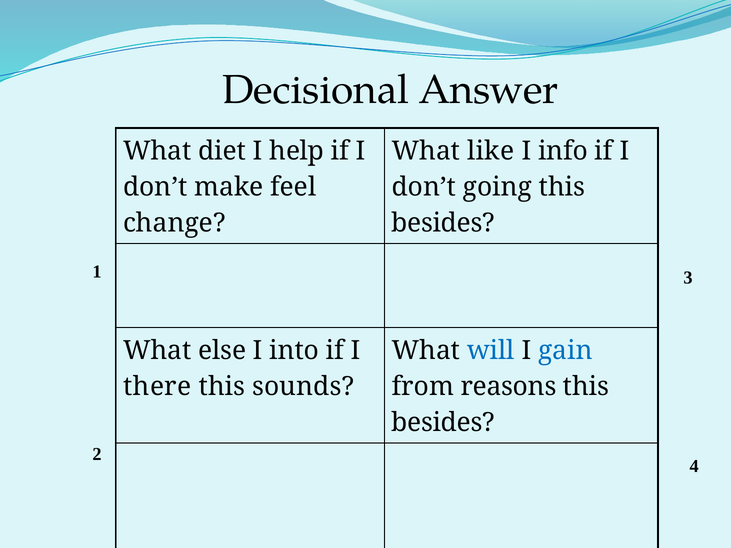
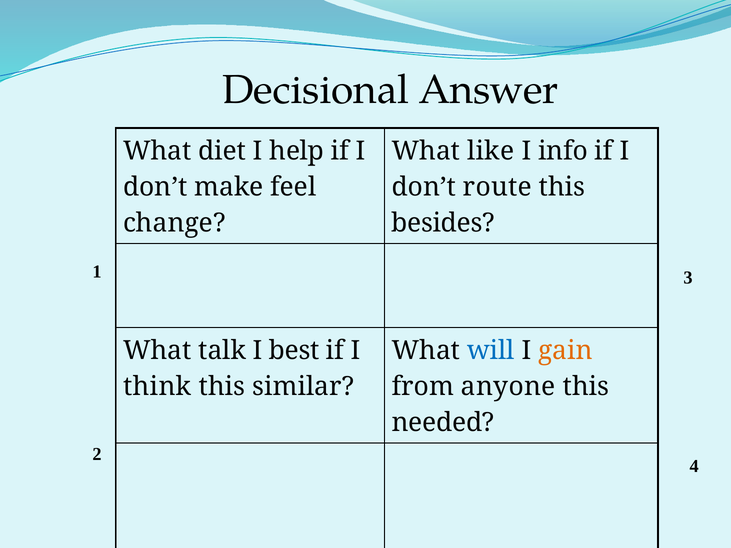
going: going -> route (497, 187)
else: else -> talk (222, 351)
into: into -> best (294, 351)
gain colour: blue -> orange (565, 351)
there: there -> think (157, 387)
sounds: sounds -> similar (303, 387)
reasons: reasons -> anyone (508, 387)
besides: besides -> needed (443, 423)
